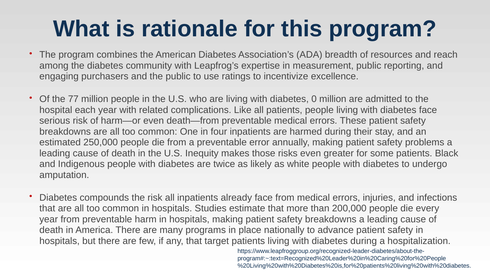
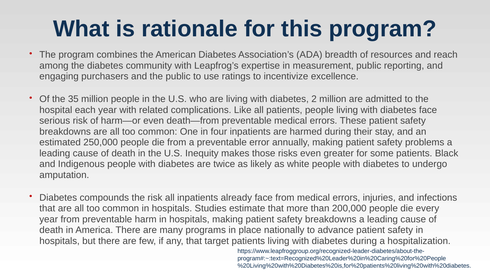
77: 77 -> 35 (73, 99)
0: 0 -> 2 (314, 99)
